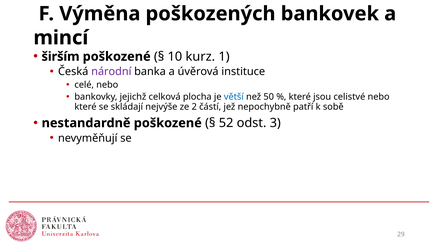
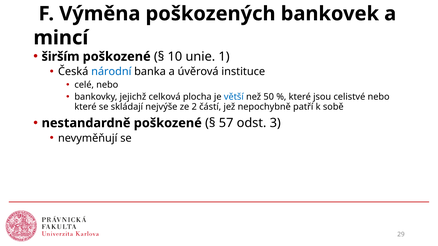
kurz: kurz -> unie (200, 57)
národní colour: purple -> blue (111, 72)
52: 52 -> 57 (226, 123)
